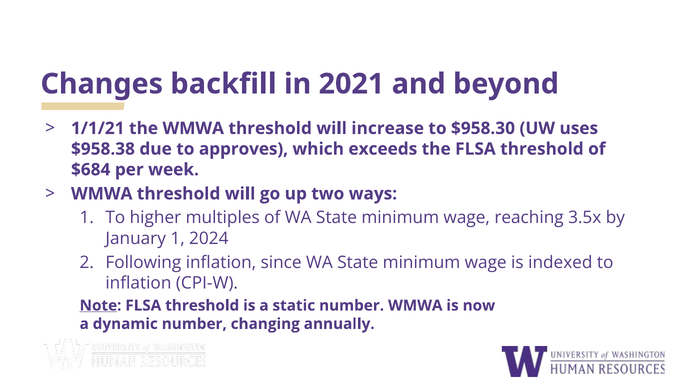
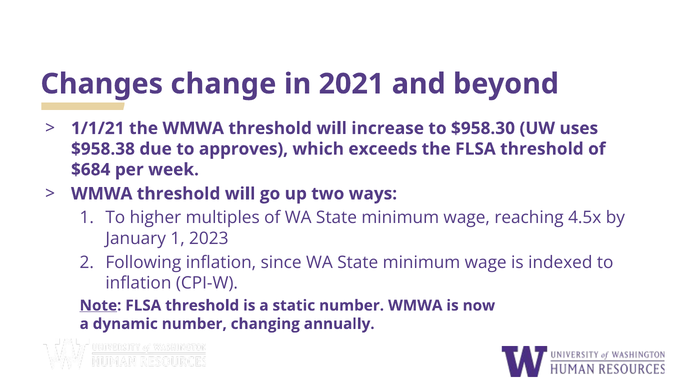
backfill: backfill -> change (223, 84)
3.5x: 3.5x -> 4.5x (585, 218)
2024: 2024 -> 2023 (209, 239)
